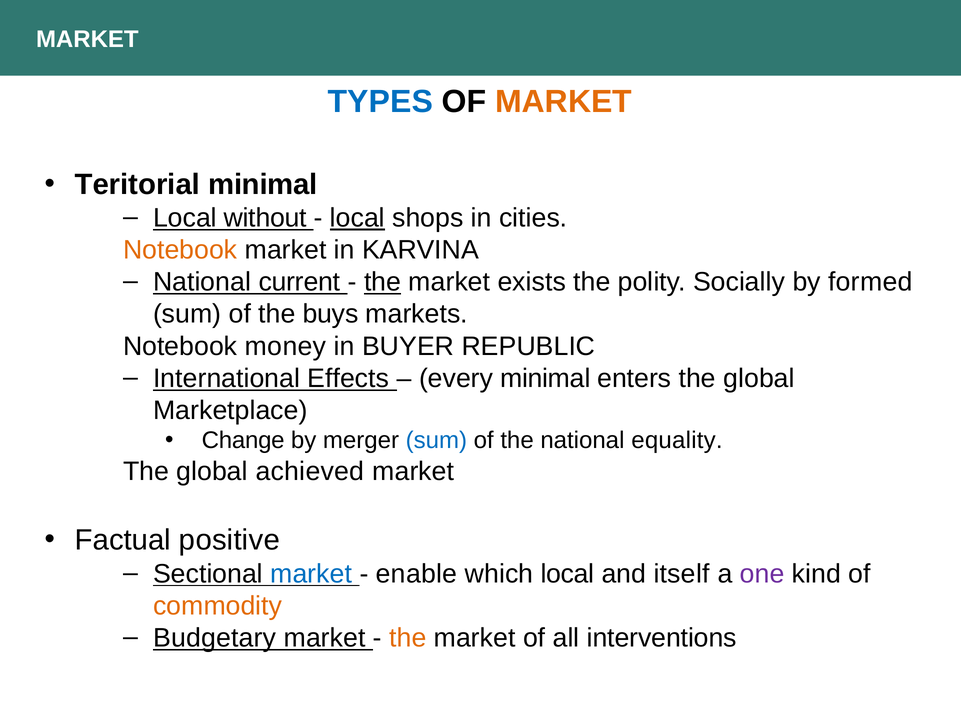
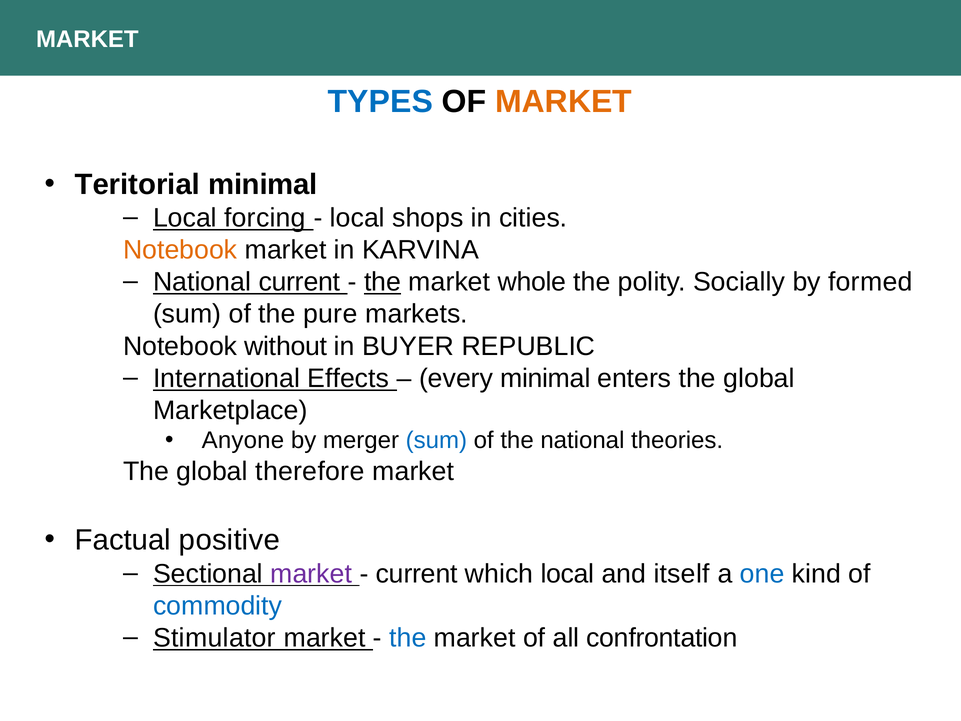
without: without -> forcing (265, 218)
local underline: present -> none (357, 218)
exists: exists -> whole (532, 282)
buys: buys -> pure (330, 314)
money: money -> without (286, 346)
Change: Change -> Anyone (243, 440)
equality: equality -> theories (677, 440)
achieved: achieved -> therefore (310, 471)
market colour: blue -> purple (311, 574)
enable: enable -> current (417, 574)
one colour: purple -> blue (762, 574)
commodity colour: orange -> blue (218, 606)
Budgetary: Budgetary -> Stimulator (215, 638)
the colour: orange -> blue (408, 638)
interventions: interventions -> confrontation (662, 638)
